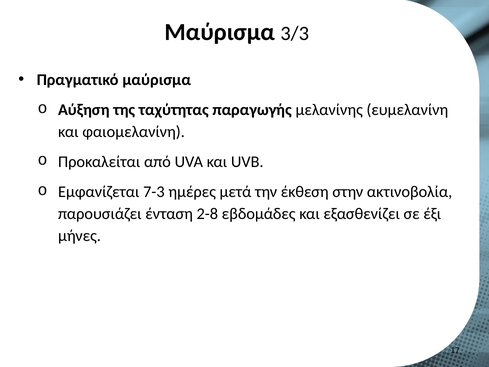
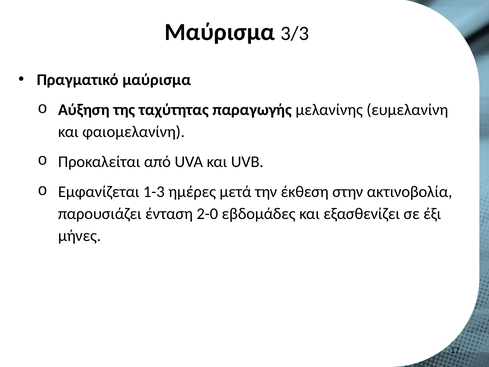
7-3: 7-3 -> 1-3 (154, 192)
2-8: 2-8 -> 2-0 (207, 214)
